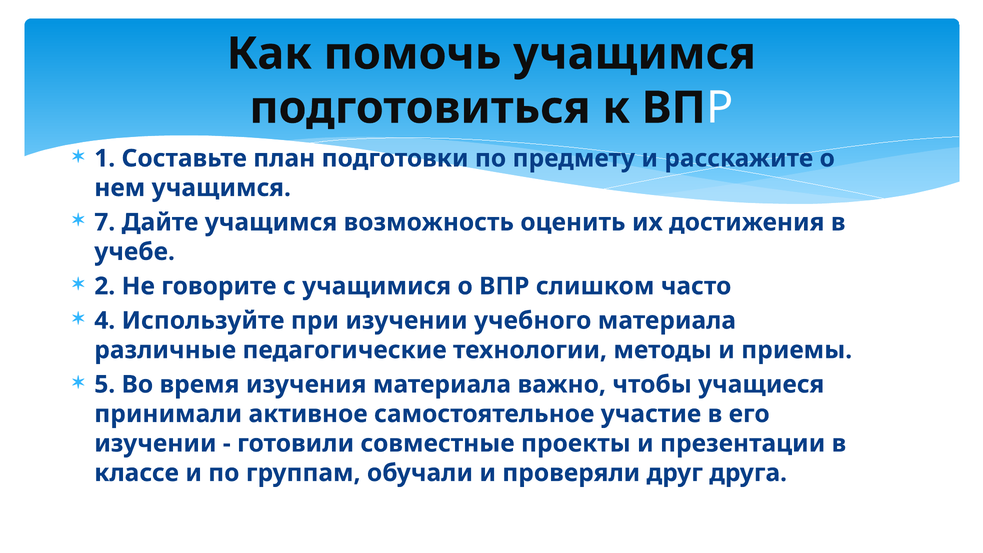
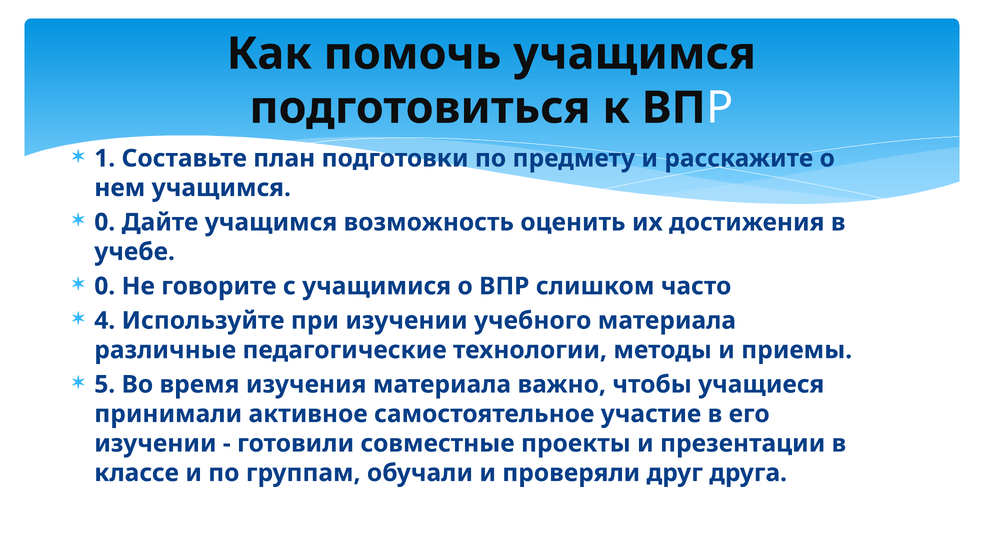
7: 7 -> 0 (105, 222)
2: 2 -> 0 (105, 286)
